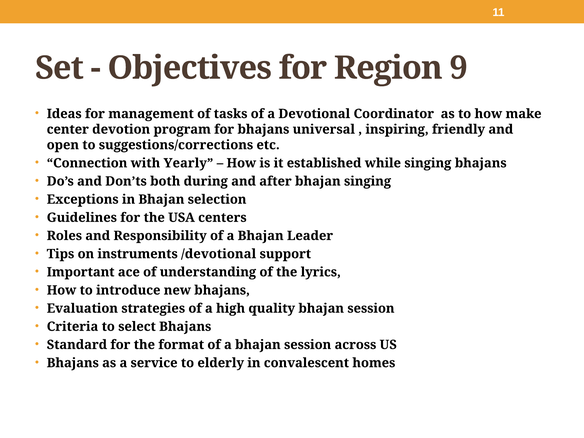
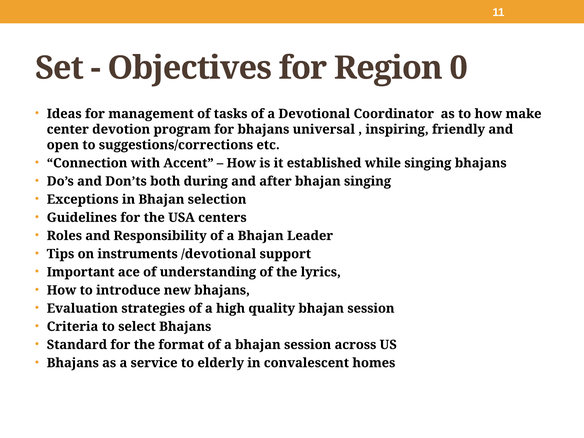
9: 9 -> 0 (459, 68)
Yearly: Yearly -> Accent (188, 163)
